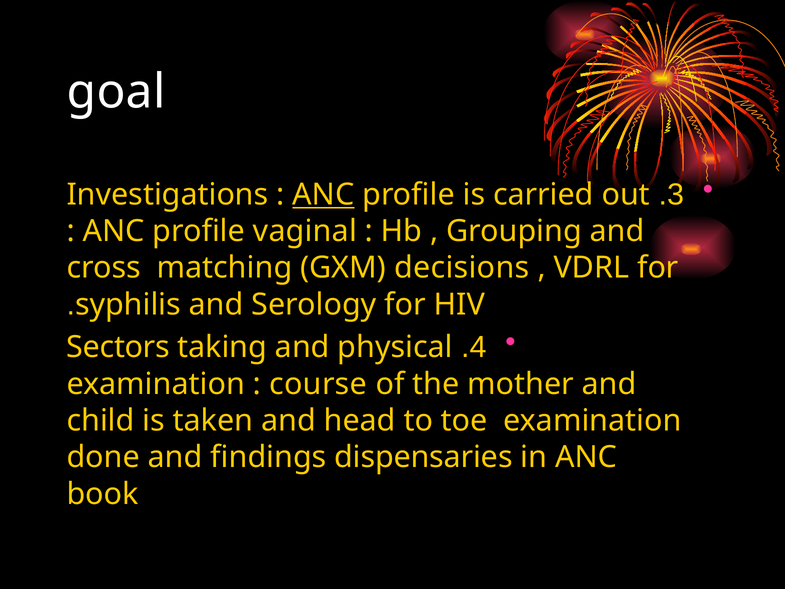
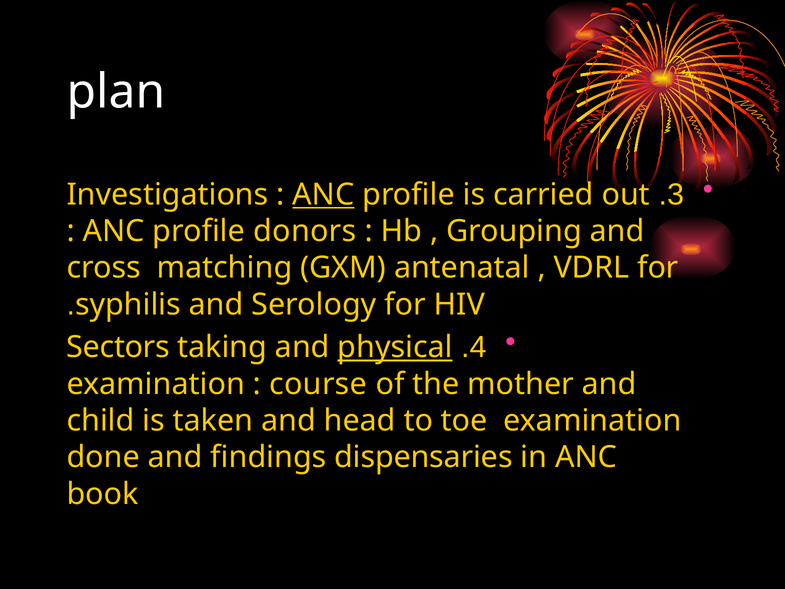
goal: goal -> plan (116, 92)
vaginal: vaginal -> donors (305, 231)
decisions: decisions -> antenatal (462, 268)
physical underline: none -> present (395, 347)
